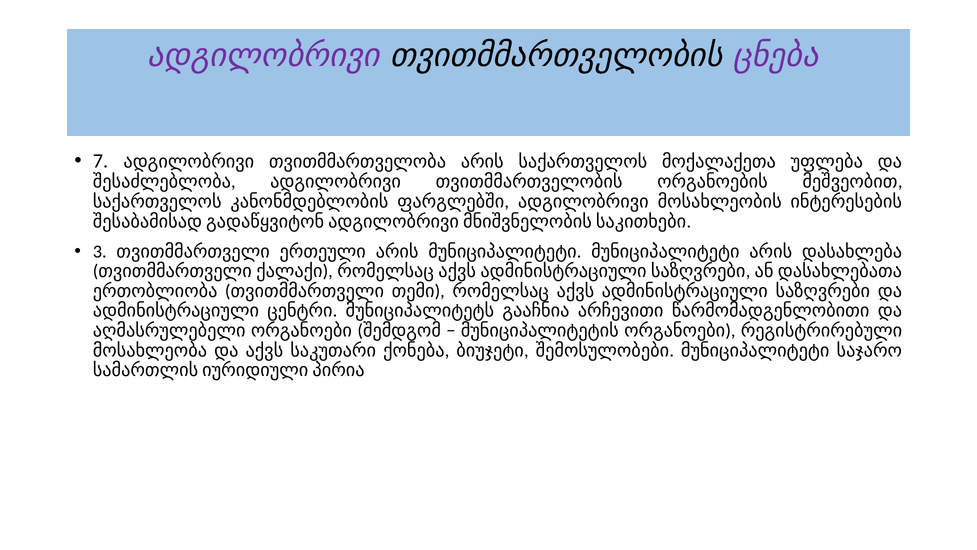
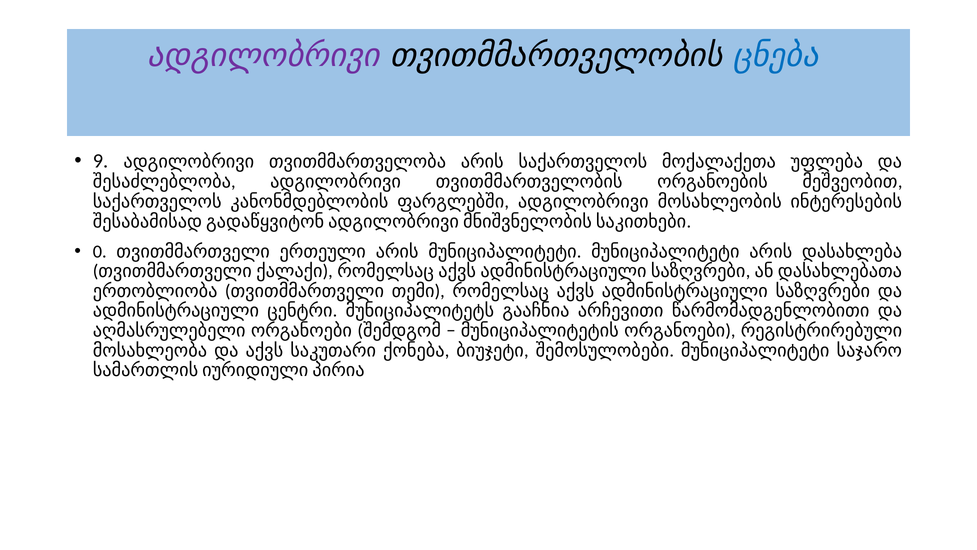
ცნება colour: purple -> blue (776, 55)
7: 7 -> 9 (101, 161)
3: 3 -> 0 (100, 251)
